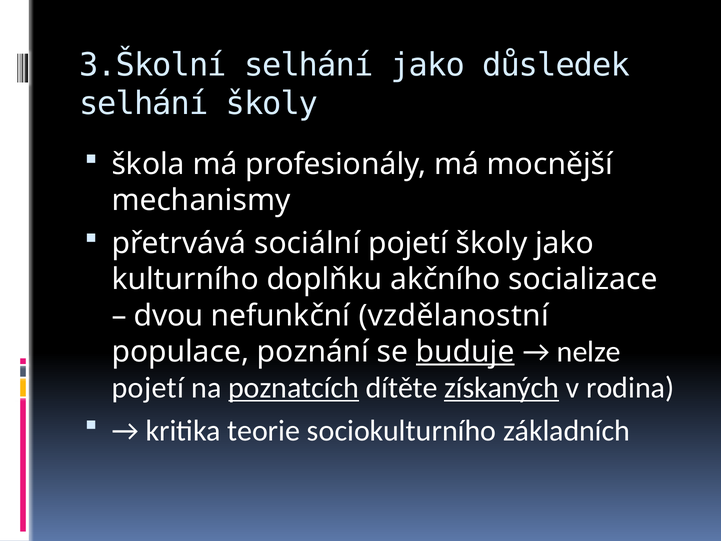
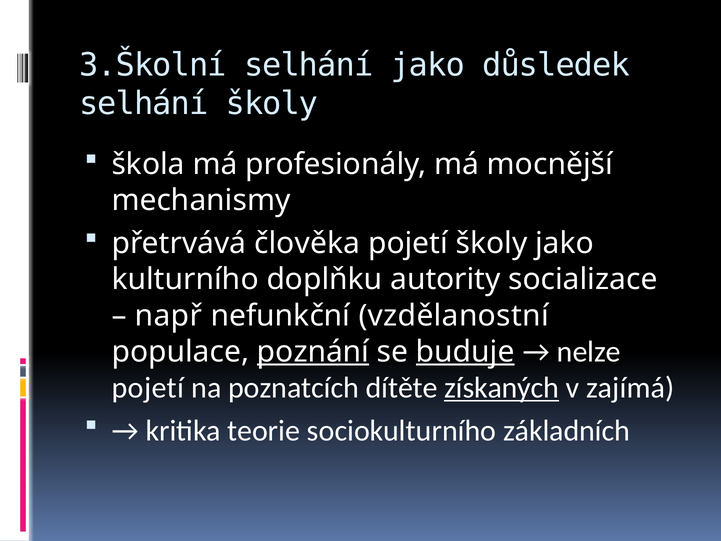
sociální: sociální -> člověka (307, 243)
akčního: akčního -> autority (445, 279)
dvou: dvou -> např (168, 316)
poznání underline: none -> present (313, 352)
poznatcích underline: present -> none (294, 388)
rodina: rodina -> zajímá (630, 388)
